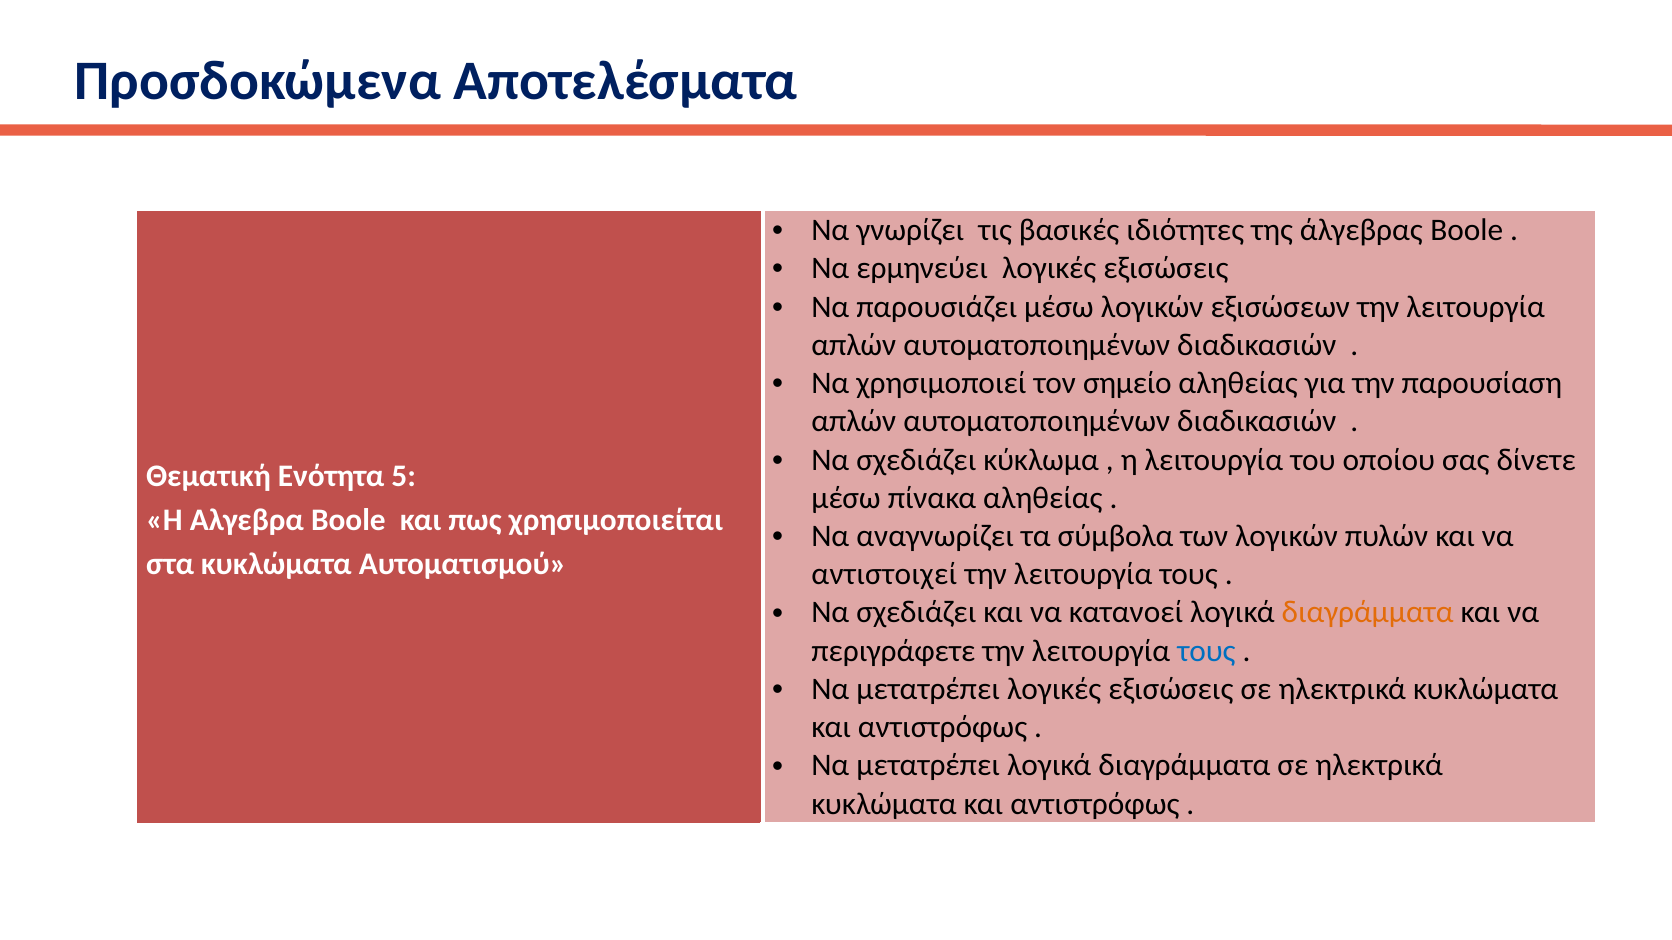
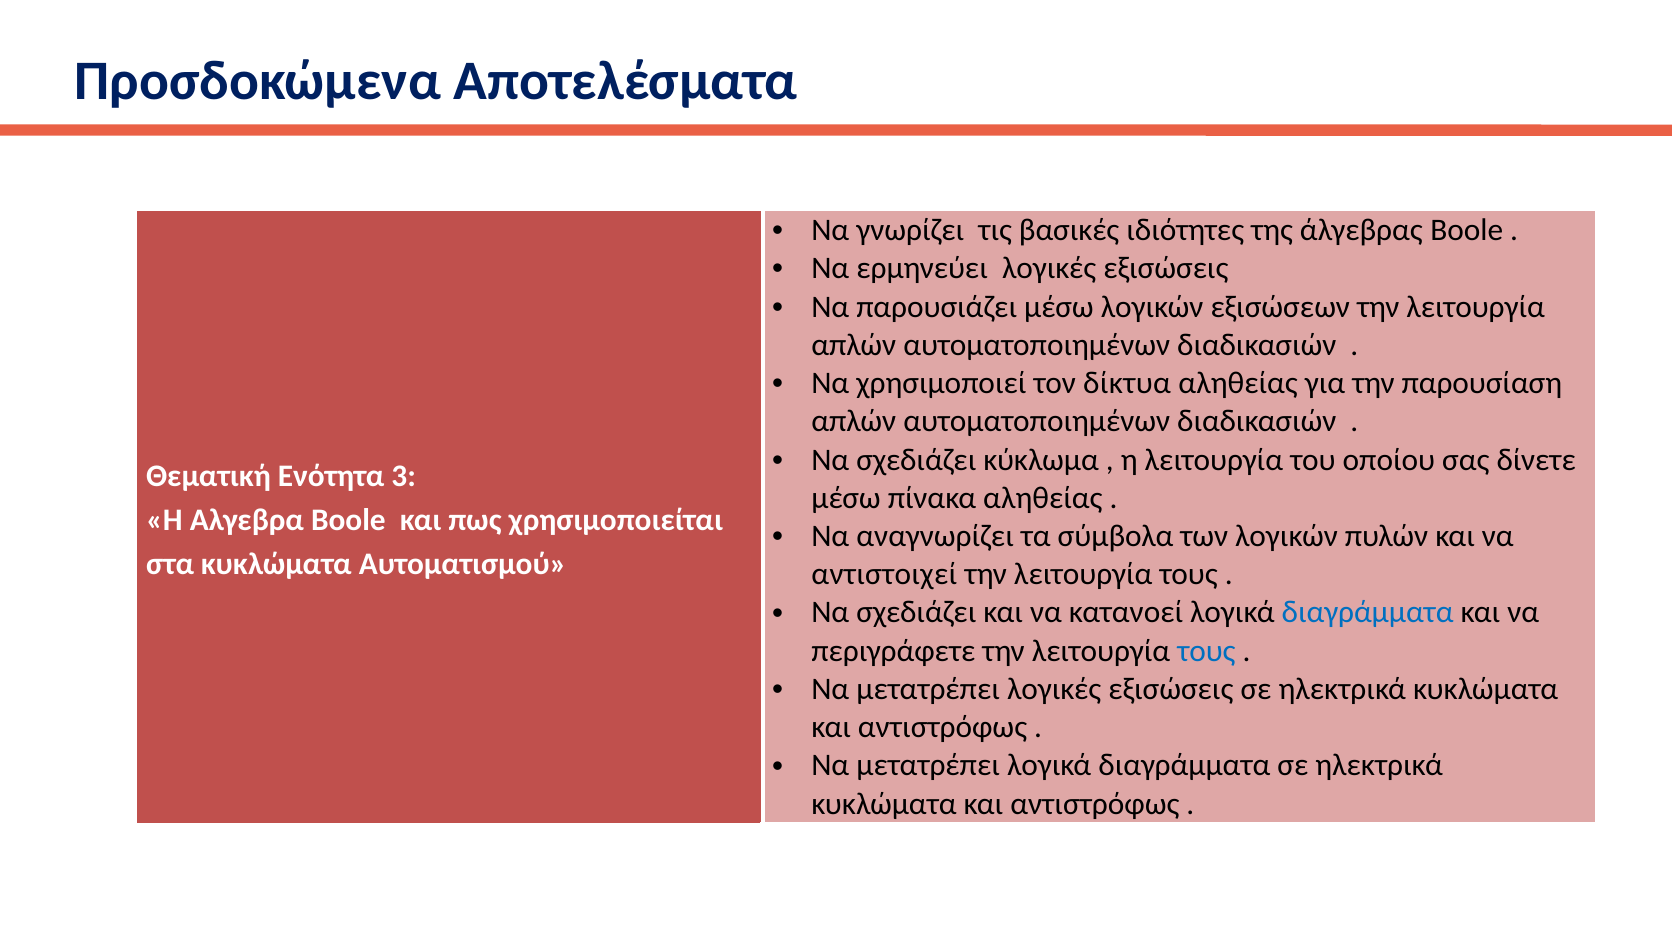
σημείο: σημείο -> δίκτυα (1127, 383)
5: 5 -> 3 (404, 476)
διαγράμματα colour: orange -> blue (1368, 613)
